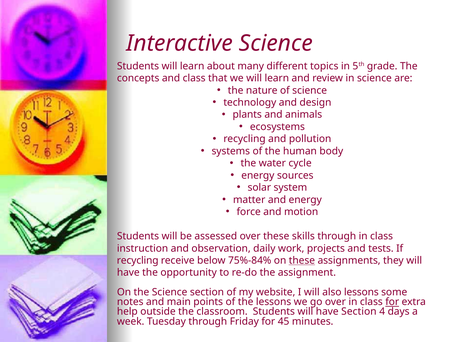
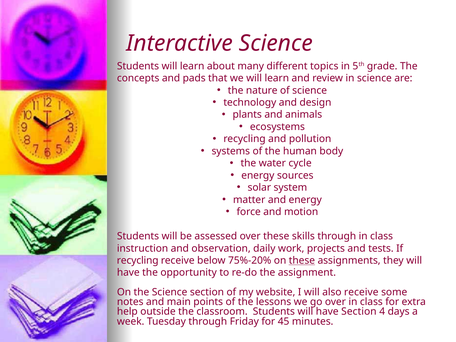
and class: class -> pads (194, 78)
75%-84%: 75%-84% -> 75%-20% (250, 260)
also lessons: lessons -> receive (361, 292)
for underline: present -> none (392, 302)
